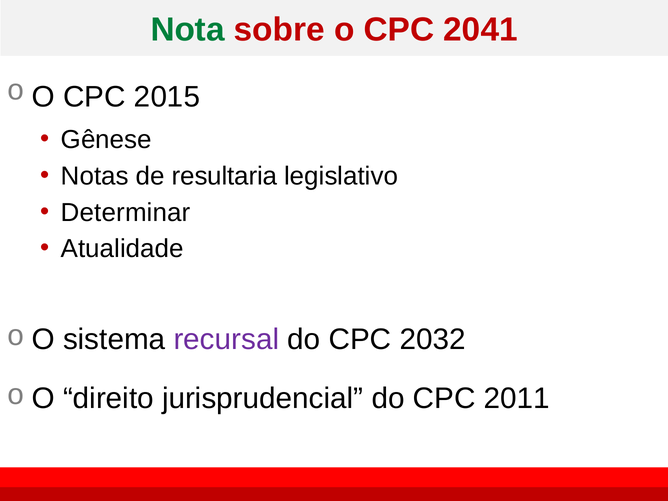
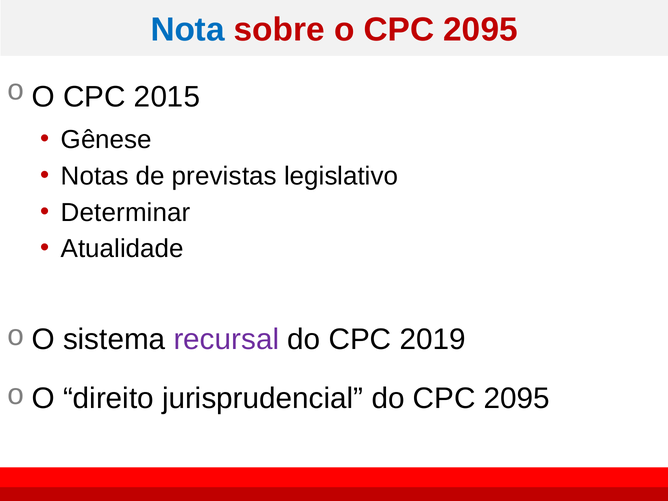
Nota colour: green -> blue (188, 29)
o CPC 2041: 2041 -> 2095 (481, 29)
resultaria: resultaria -> previstas (224, 176)
2032: 2032 -> 2019 (433, 340)
do CPC 2011: 2011 -> 2095 (517, 399)
